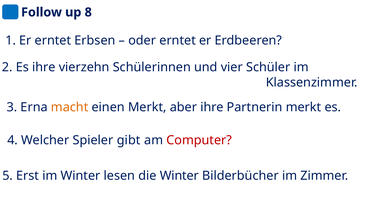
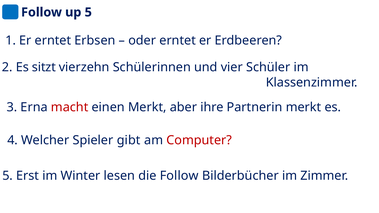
up 8: 8 -> 5 (88, 12)
Es ihre: ihre -> sitzt (44, 67)
macht colour: orange -> red (70, 107)
die Winter: Winter -> Follow (179, 176)
